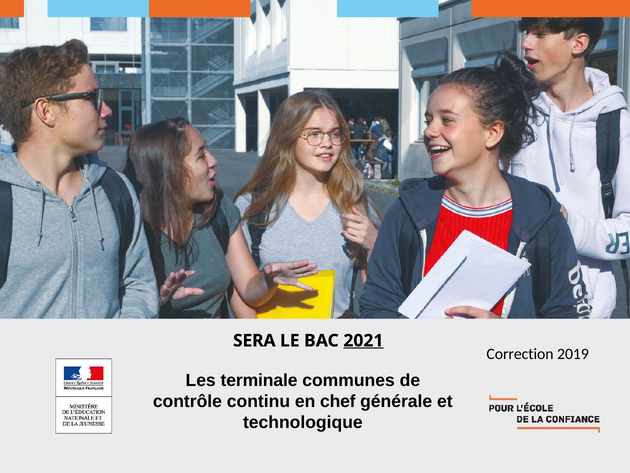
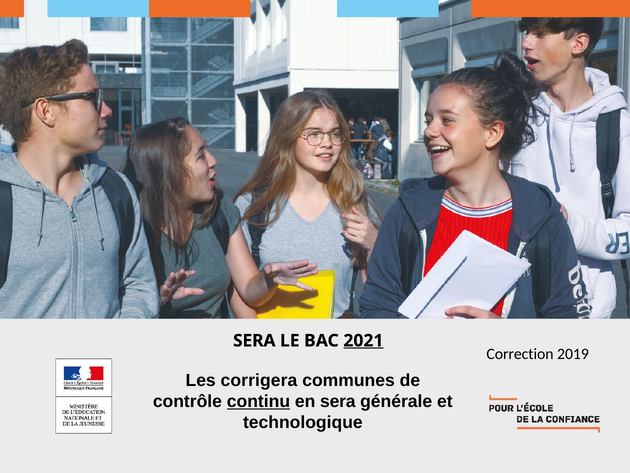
terminale: terminale -> corrigera (259, 380)
continu underline: none -> present (258, 401)
en chef: chef -> sera (338, 401)
